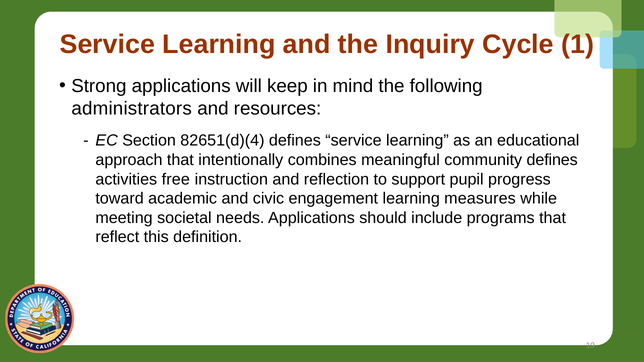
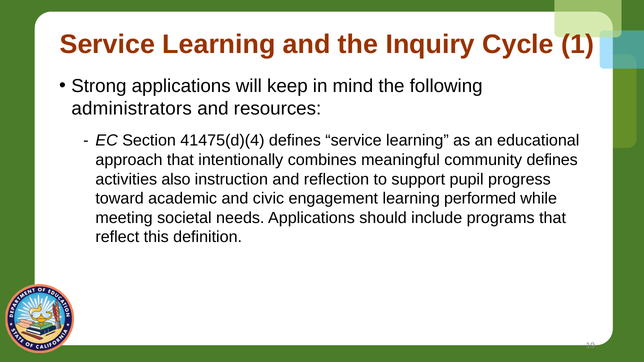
82651(d)(4: 82651(d)(4 -> 41475(d)(4 (222, 141)
free: free -> also (176, 179)
measures: measures -> performed (480, 199)
